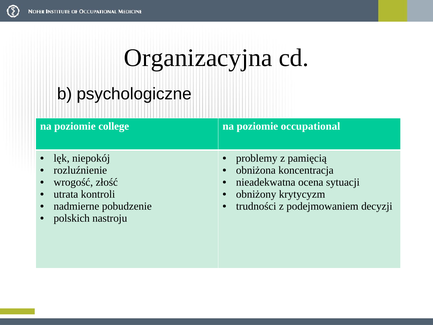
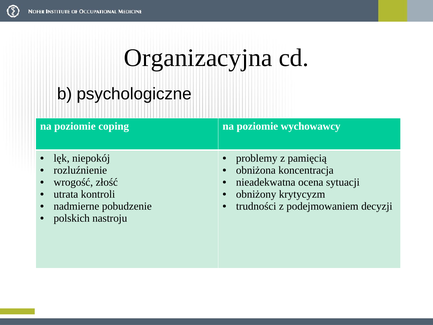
college: college -> coping (114, 126)
occupational: occupational -> wychowawcy (311, 126)
